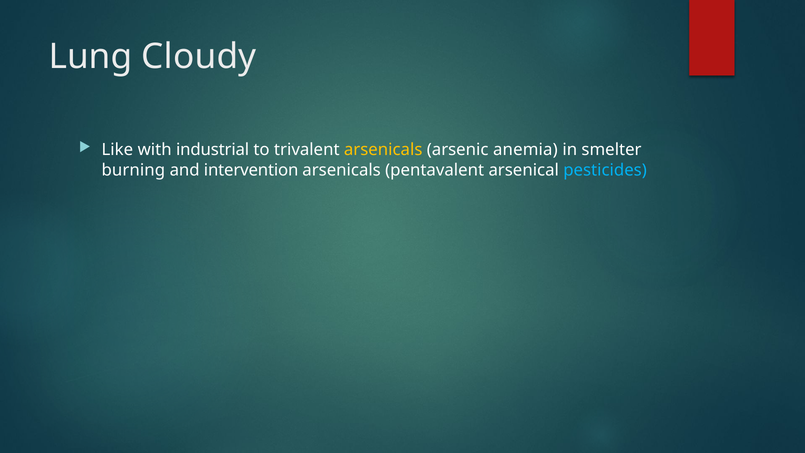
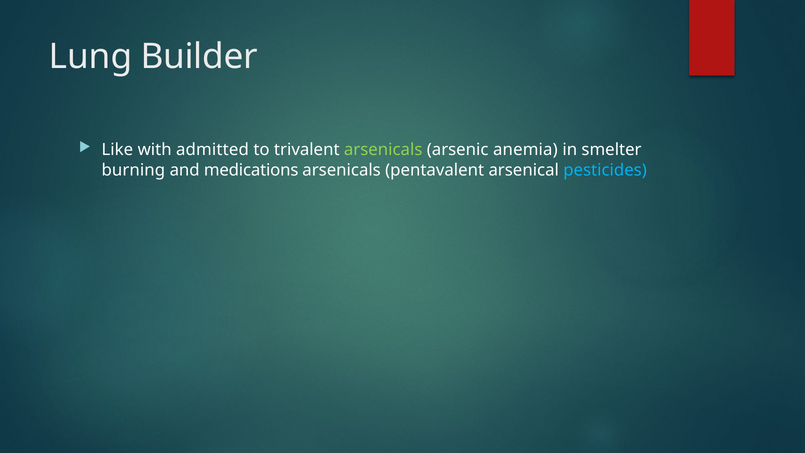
Cloudy: Cloudy -> Builder (199, 57)
industrial: industrial -> admitted (212, 150)
arsenicals colour: yellow -> light green (383, 150)
intervention: intervention -> medications (251, 170)
